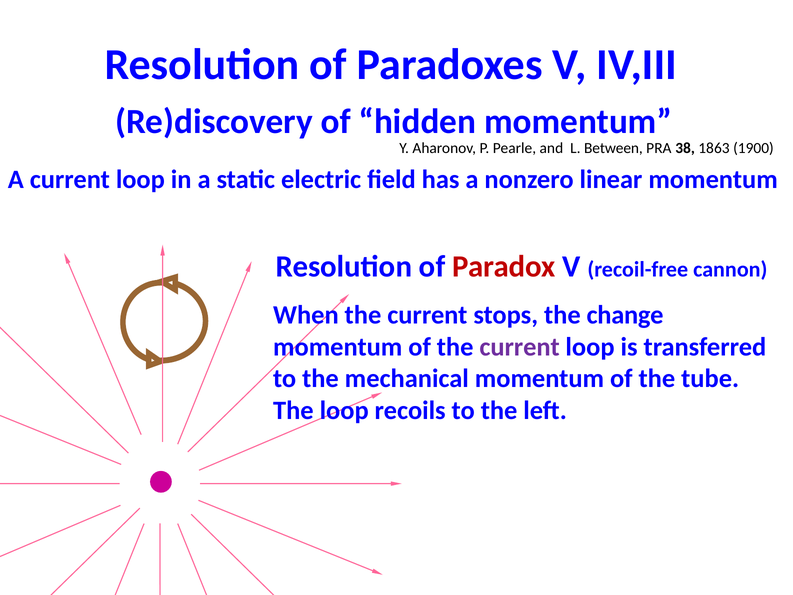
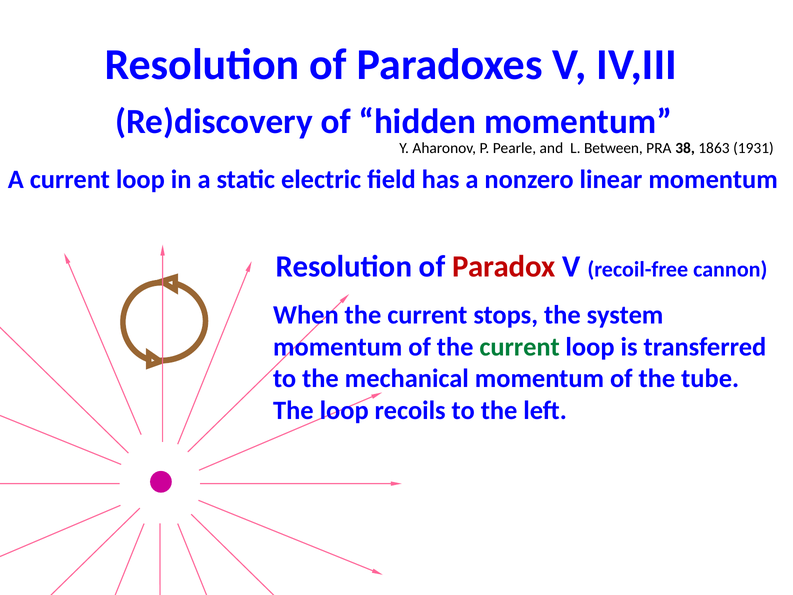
1900: 1900 -> 1931 (753, 148)
change: change -> system (625, 315)
current colour: purple -> green (520, 347)
